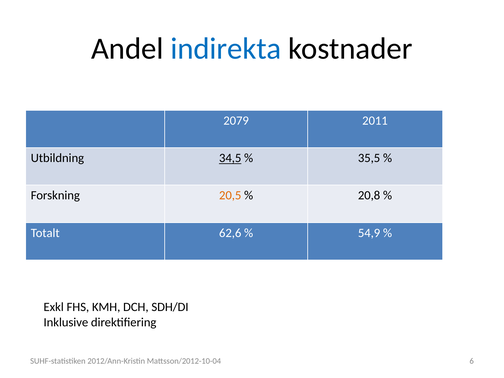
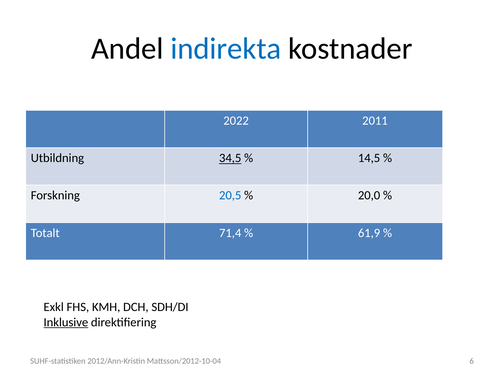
2079: 2079 -> 2022 (236, 121)
35,5: 35,5 -> 14,5 (369, 158)
20,5 colour: orange -> blue (230, 195)
20,8: 20,8 -> 20,0 (369, 195)
62,6: 62,6 -> 71,4 (230, 233)
54,9: 54,9 -> 61,9 (369, 233)
Inklusive underline: none -> present (66, 322)
